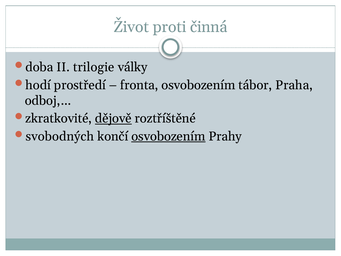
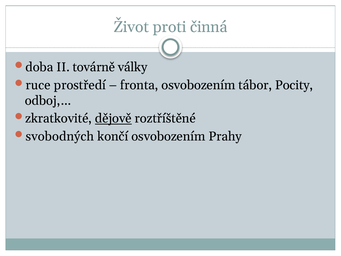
trilogie: trilogie -> továrně (94, 67)
hodí: hodí -> ruce (38, 85)
Praha: Praha -> Pocity (294, 85)
osvobozením underline: present -> none (168, 136)
